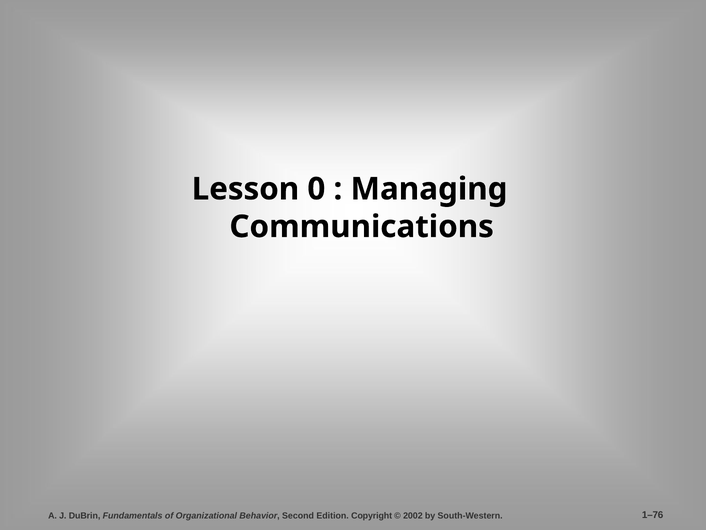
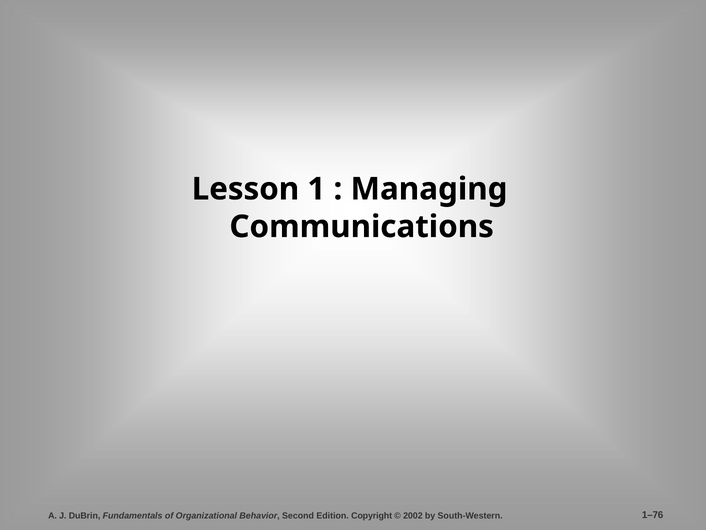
0: 0 -> 1 (316, 189)
